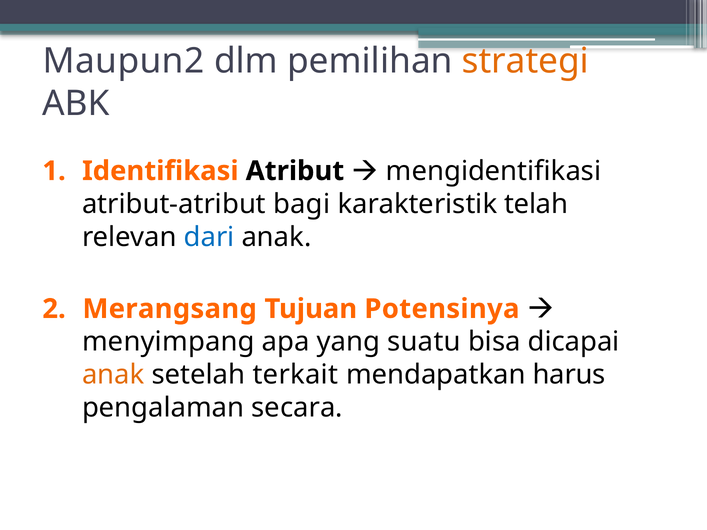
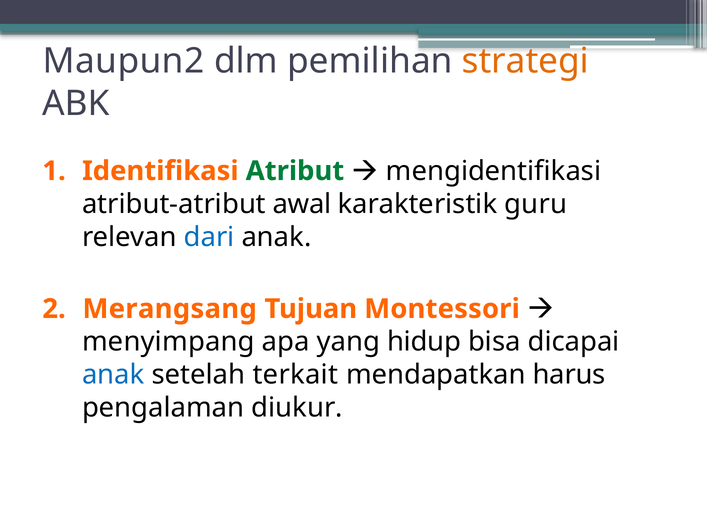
Atribut colour: black -> green (295, 171)
bagi: bagi -> awal (302, 204)
telah: telah -> guru (536, 204)
Potensinya: Potensinya -> Montessori (442, 309)
suatu: suatu -> hidup (424, 342)
anak colour: orange -> blue (113, 375)
secara: secara -> diukur (297, 408)
